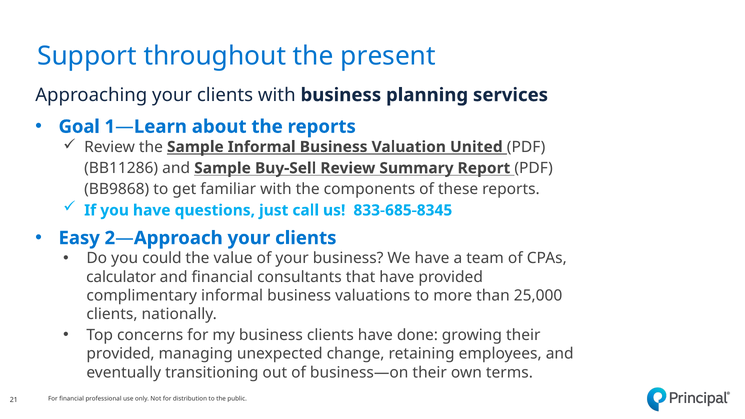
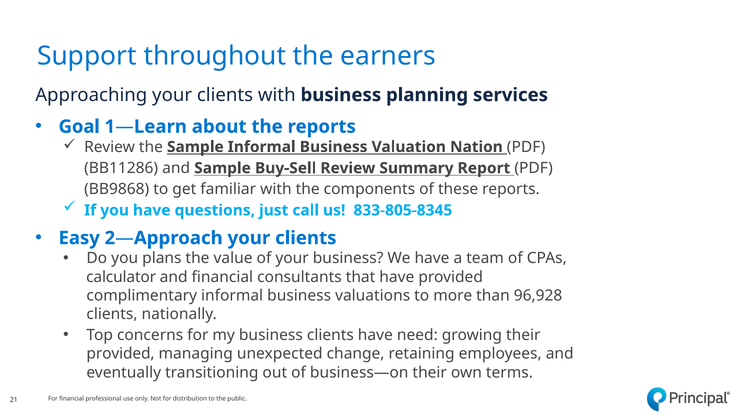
present: present -> earners (388, 56)
United: United -> Nation (476, 147)
833-685-8345: 833-685-8345 -> 833-805-8345 (403, 210)
could: could -> plans (162, 258)
25,000: 25,000 -> 96,928 (538, 296)
done: done -> need (417, 335)
